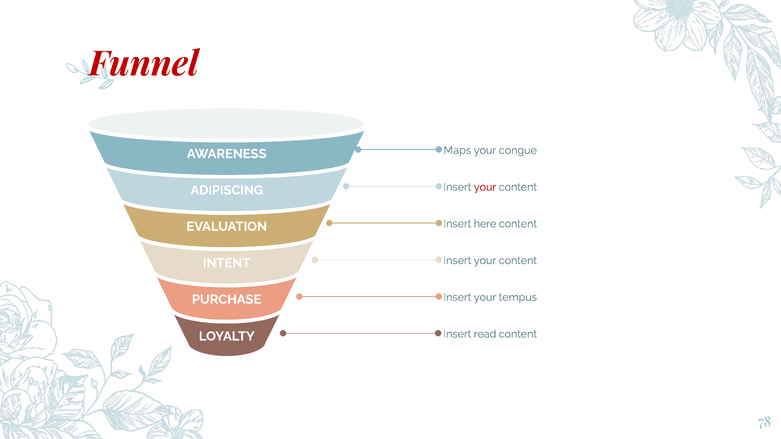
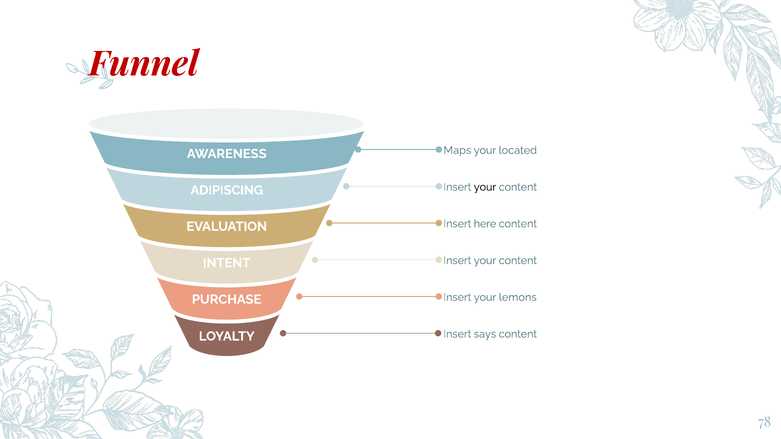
congue: congue -> located (518, 150)
your colour: red -> black (485, 187)
tempus: tempus -> lemons (518, 297)
read: read -> says (485, 334)
